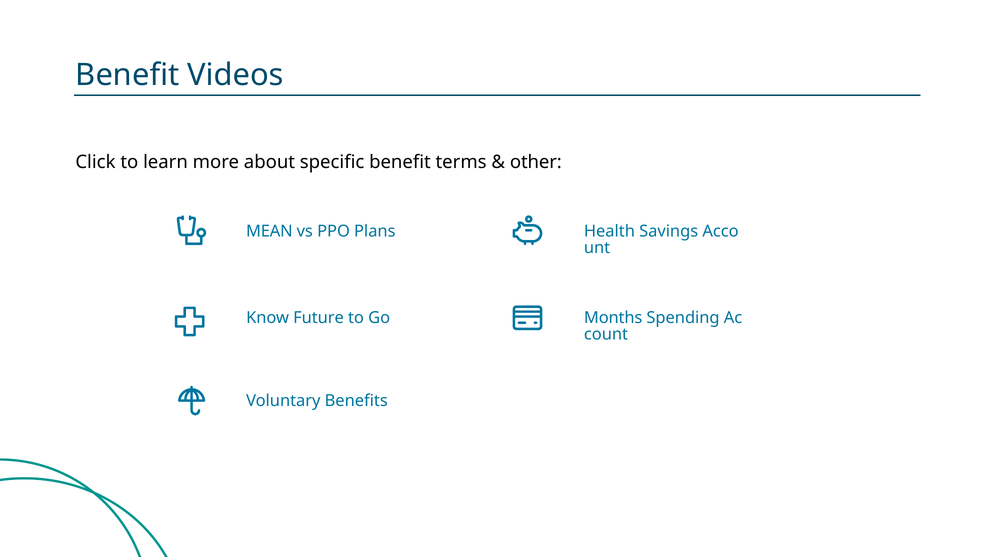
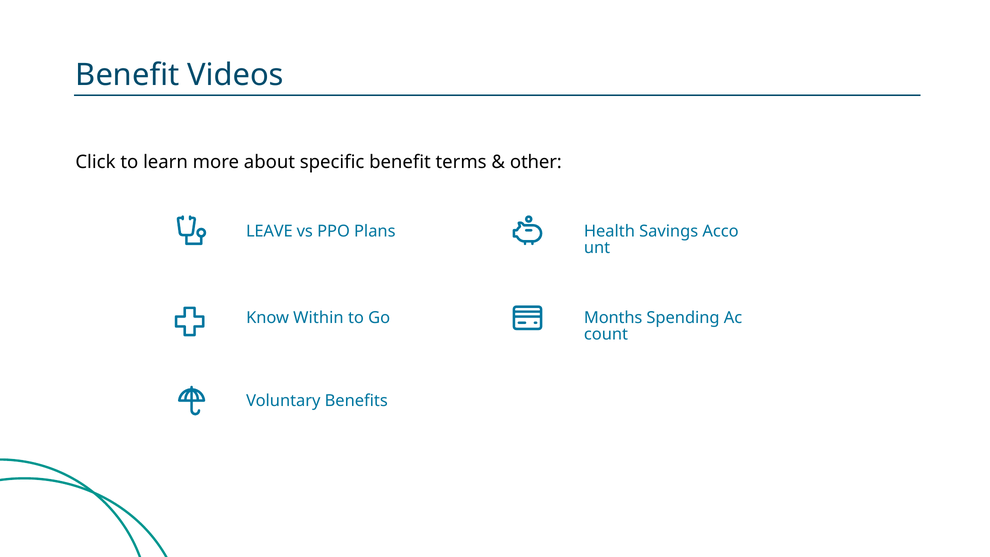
MEAN: MEAN -> LEAVE (269, 231)
Future: Future -> Within (318, 318)
